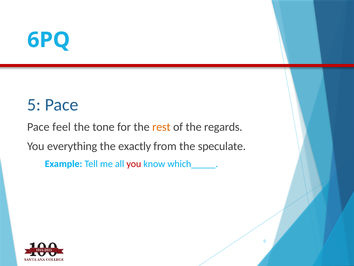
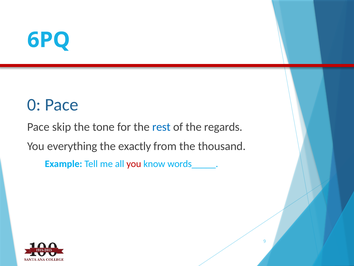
5: 5 -> 0 (34, 105)
feel: feel -> skip (62, 127)
rest colour: orange -> blue (161, 127)
speculate: speculate -> thousand (222, 146)
which_____: which_____ -> words_____ (193, 164)
